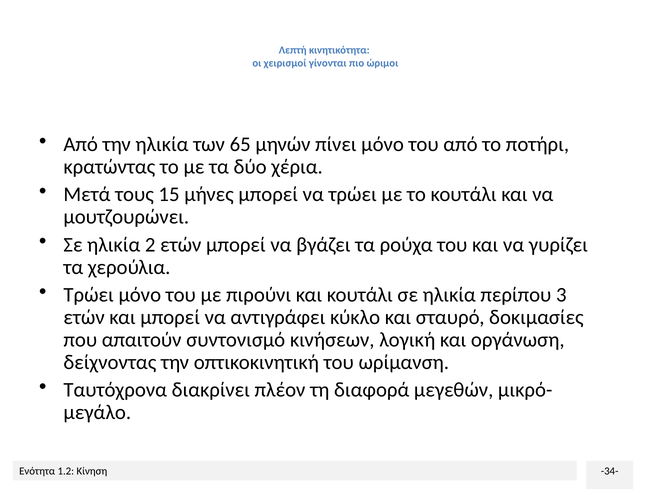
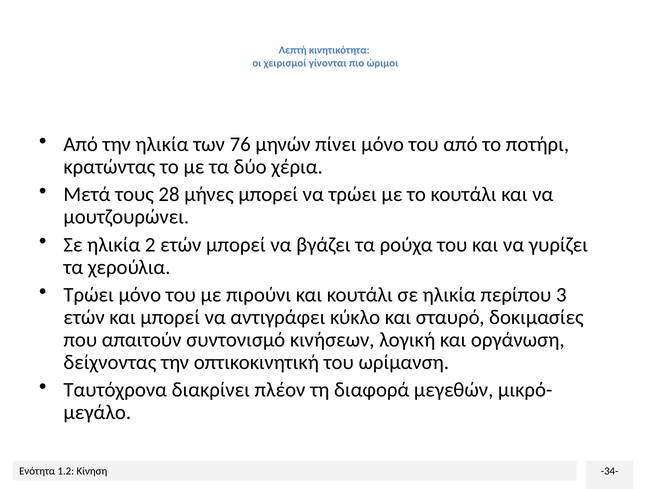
65: 65 -> 76 (240, 144)
15: 15 -> 28 (169, 194)
